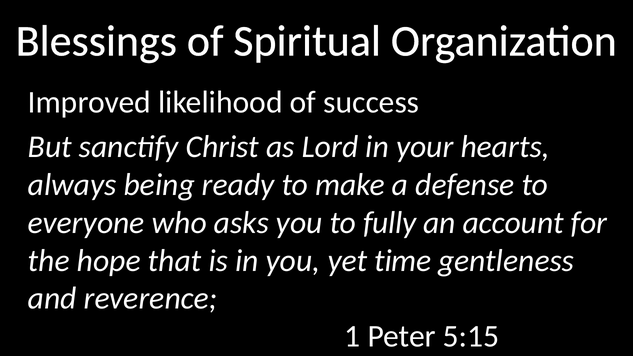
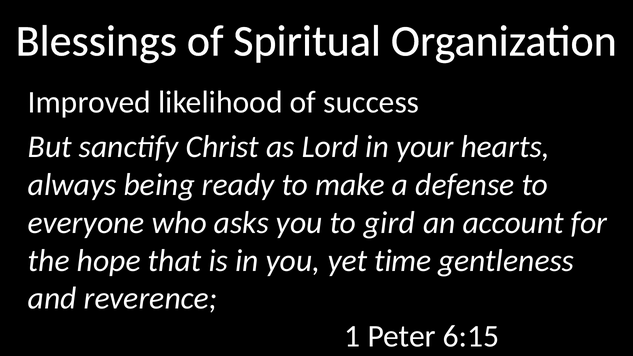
fully: fully -> gird (389, 223)
5:15: 5:15 -> 6:15 (471, 337)
